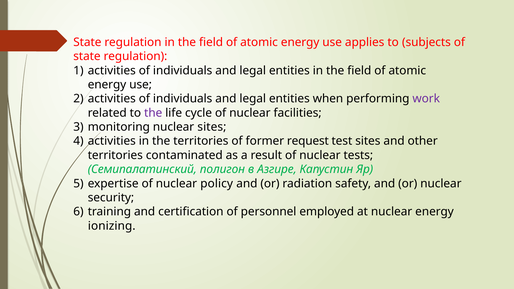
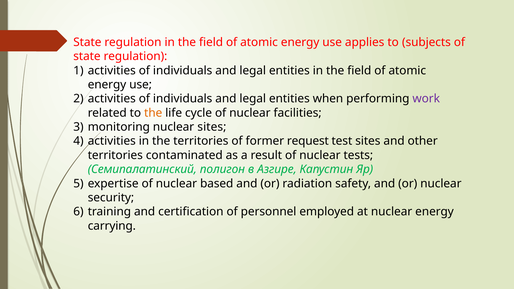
the colour: purple -> orange (153, 113)
policy: policy -> based (217, 184)
ionizing: ionizing -> carrying (112, 226)
